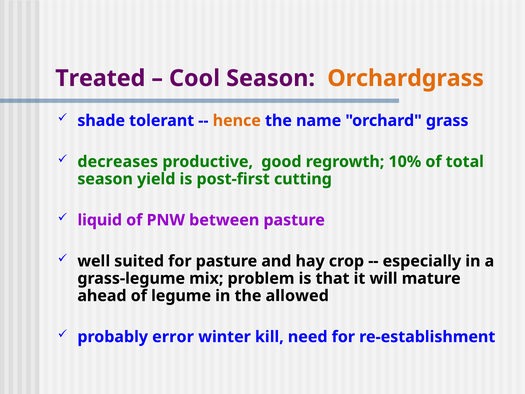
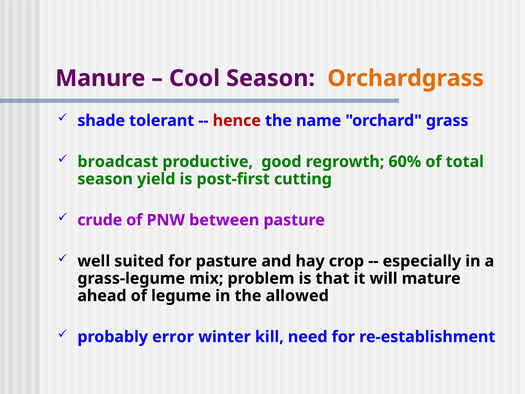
Treated: Treated -> Manure (100, 78)
hence colour: orange -> red (237, 121)
decreases: decreases -> broadcast (118, 162)
10%: 10% -> 60% (405, 162)
liquid: liquid -> crude (100, 220)
